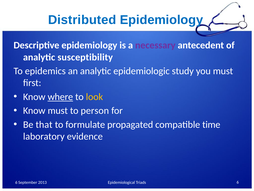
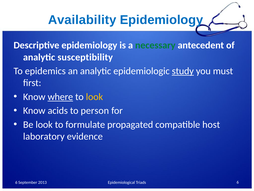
Distributed: Distributed -> Availability (82, 20)
necessary colour: purple -> green (155, 45)
study underline: none -> present (183, 71)
Know must: must -> acids (58, 110)
Be that: that -> look (44, 124)
time: time -> host (211, 124)
